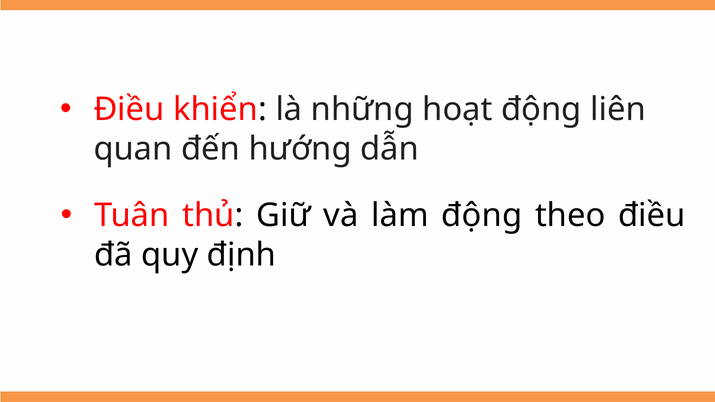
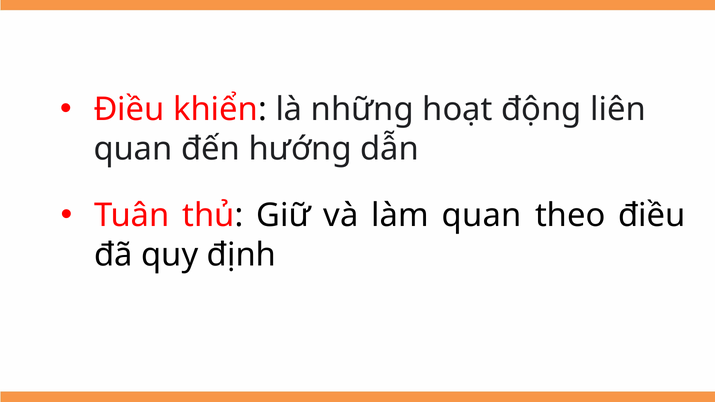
làm động: động -> quan (482, 216)
